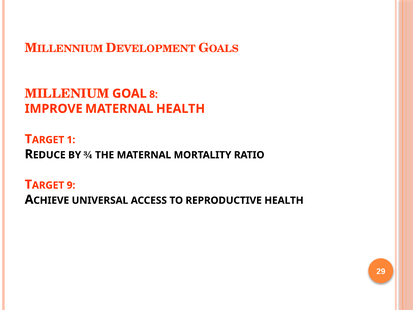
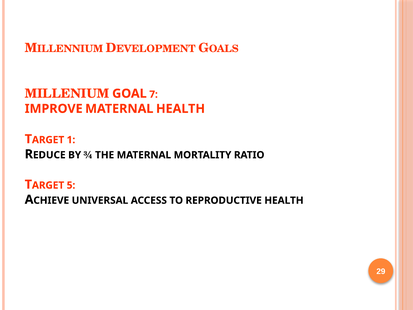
8: 8 -> 7 (154, 94)
9: 9 -> 5 (71, 185)
